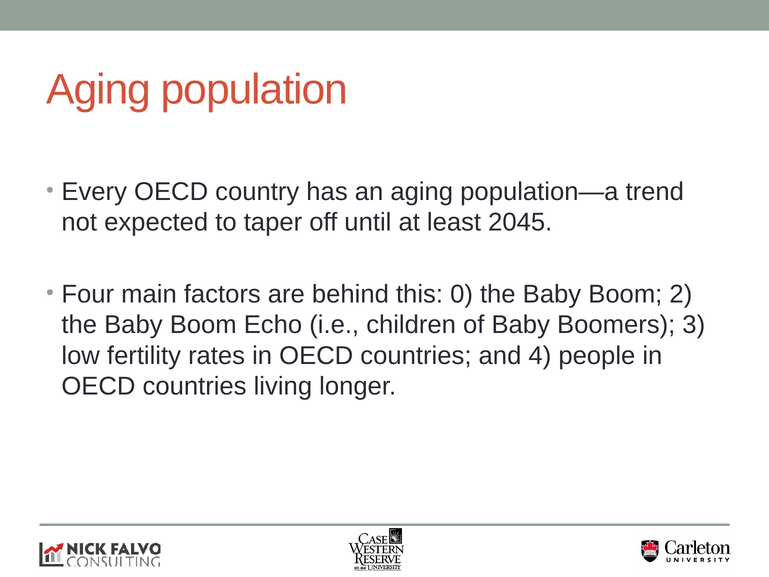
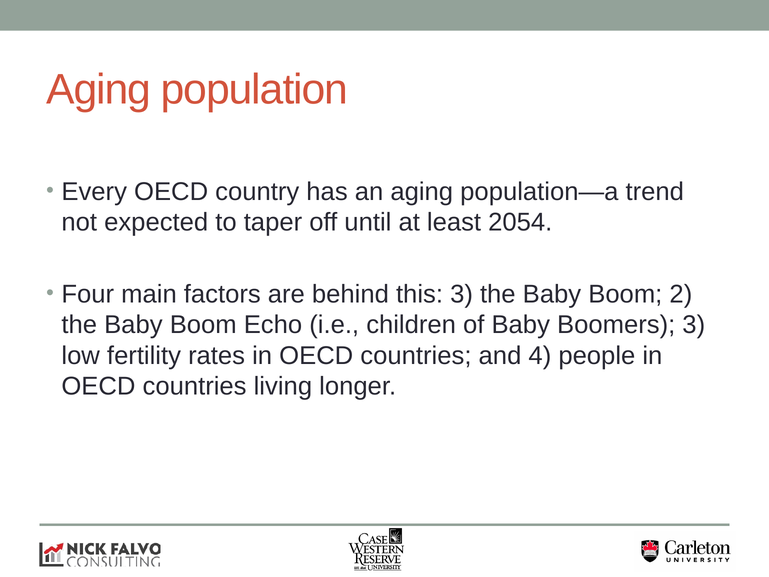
2045: 2045 -> 2054 (520, 222)
this 0: 0 -> 3 (462, 294)
